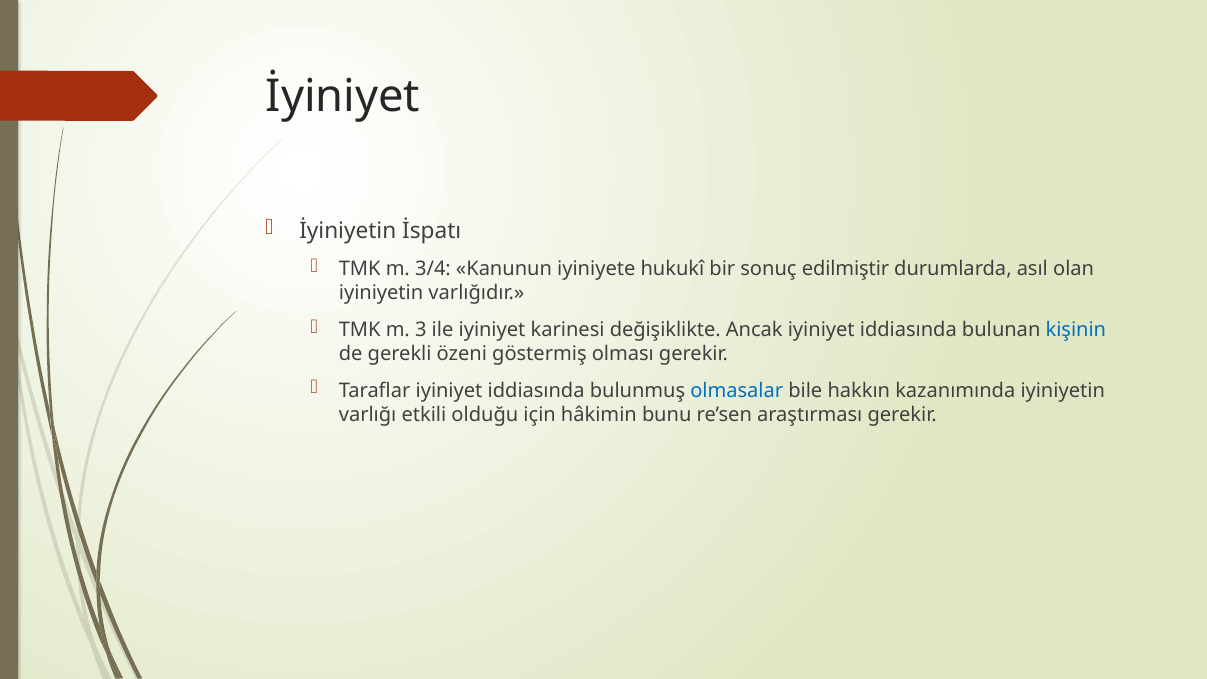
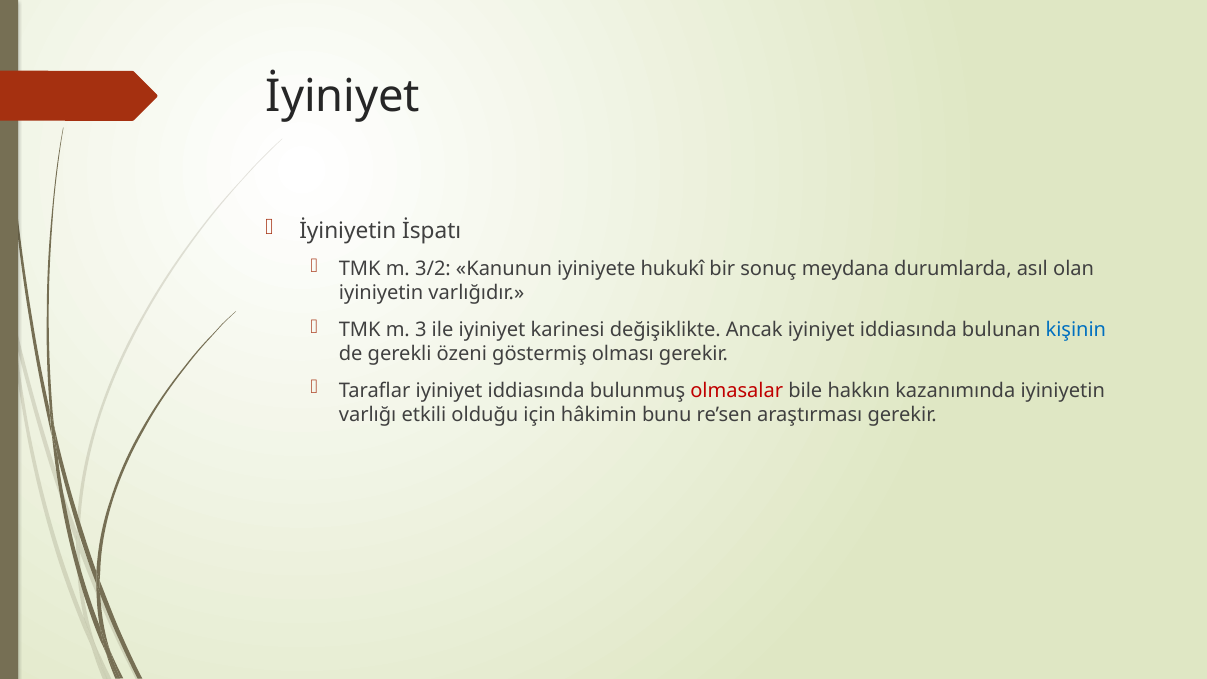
3/4: 3/4 -> 3/2 (433, 269)
edilmiştir: edilmiştir -> meydana (845, 269)
olmasalar colour: blue -> red (737, 391)
